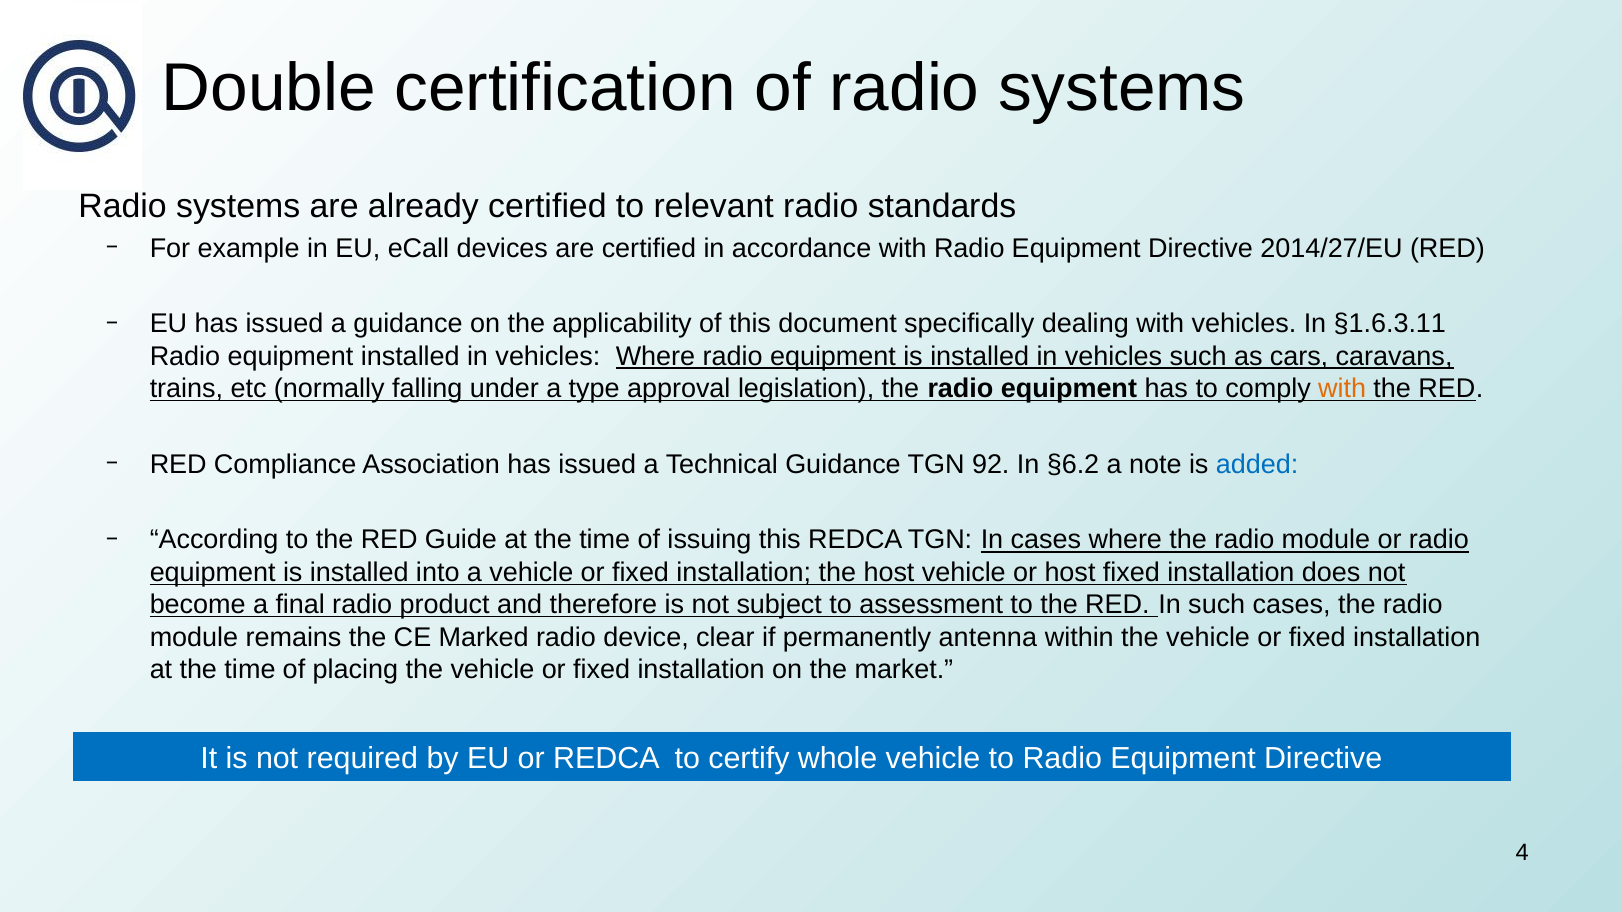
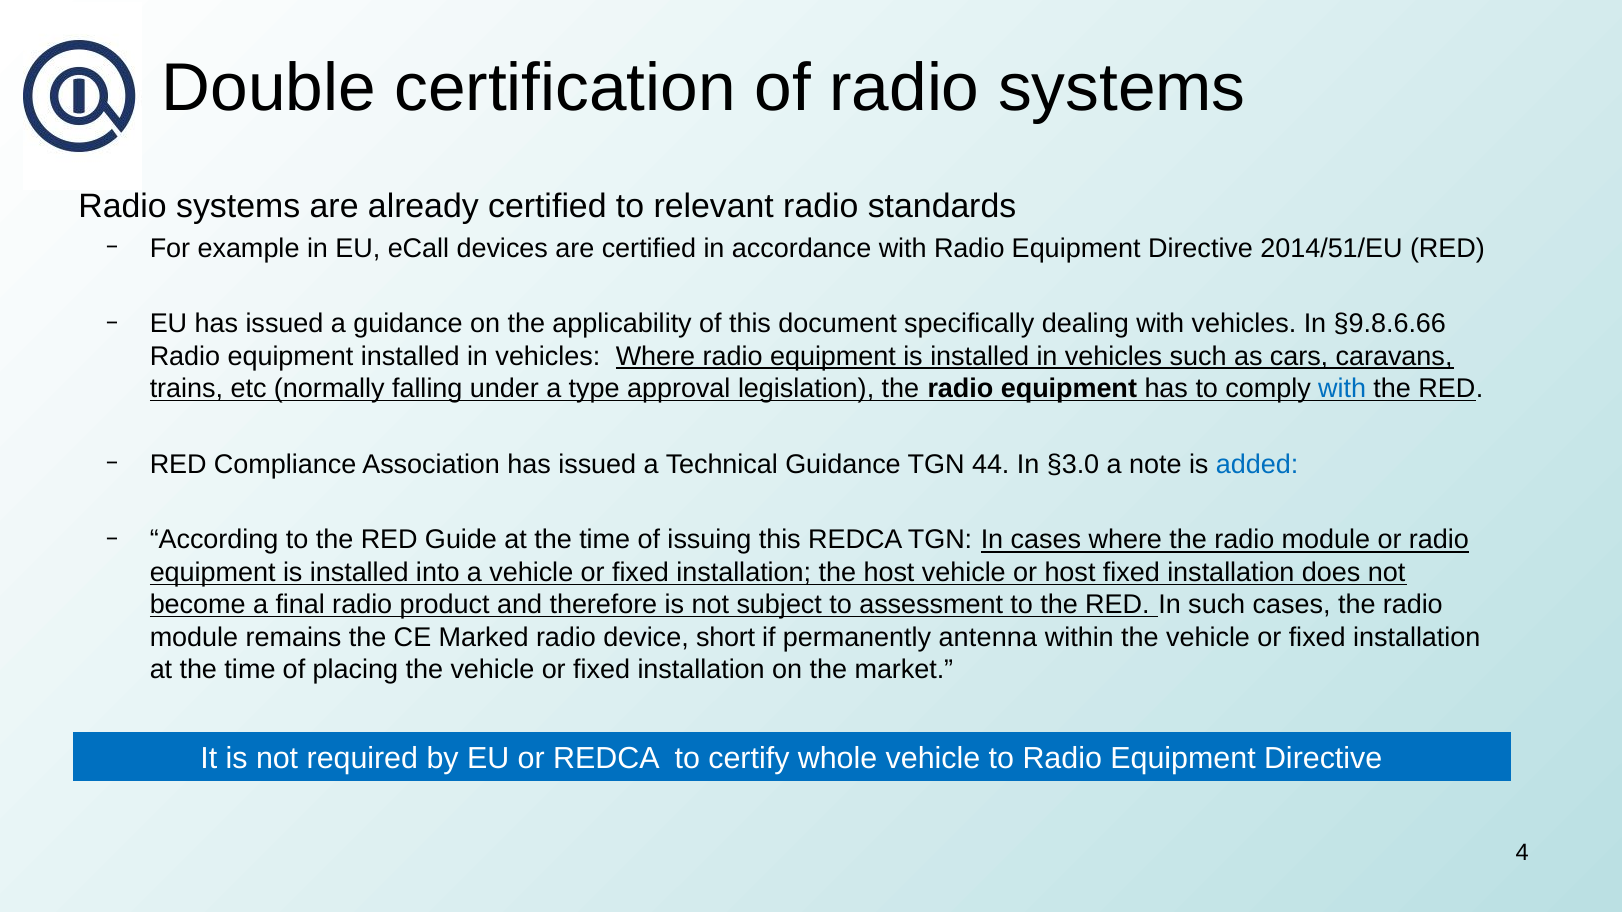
2014/27/EU: 2014/27/EU -> 2014/51/EU (1331, 248)
§1.6.3.11: §1.6.3.11 -> §9.8.6.66 (1390, 324)
with colour: orange -> blue (1342, 389)
92: 92 -> 44 (991, 464)
§6.2: §6.2 -> §3.0 (1073, 464)
clear: clear -> short (726, 637)
